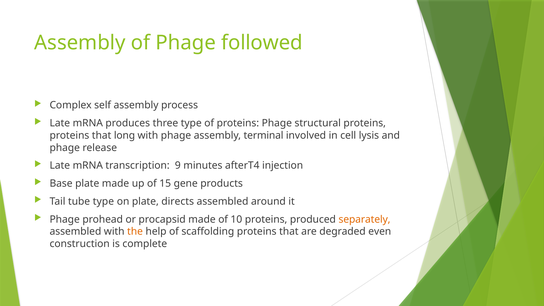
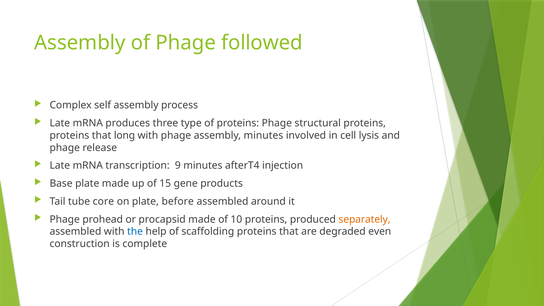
assembly terminal: terminal -> minutes (263, 135)
tube type: type -> core (103, 201)
directs: directs -> before (178, 201)
the colour: orange -> blue (135, 232)
